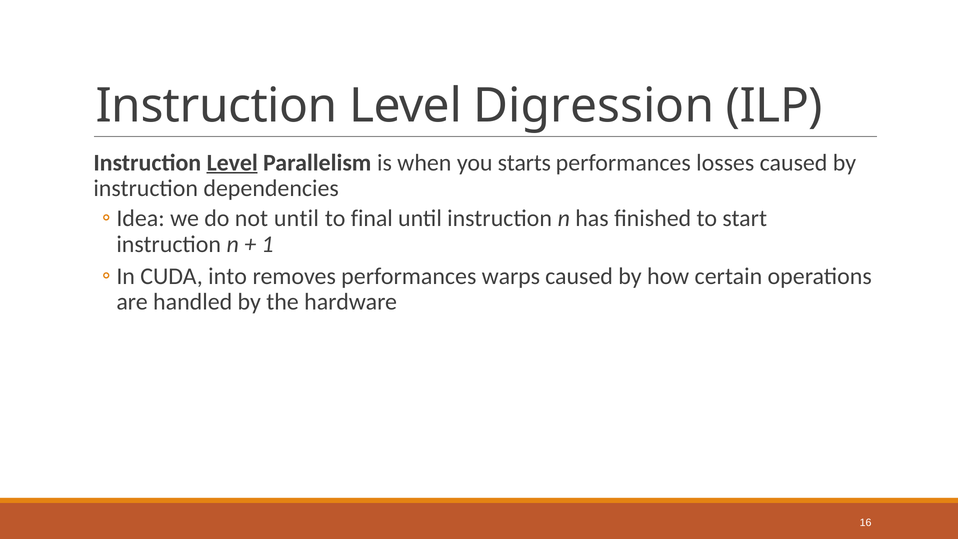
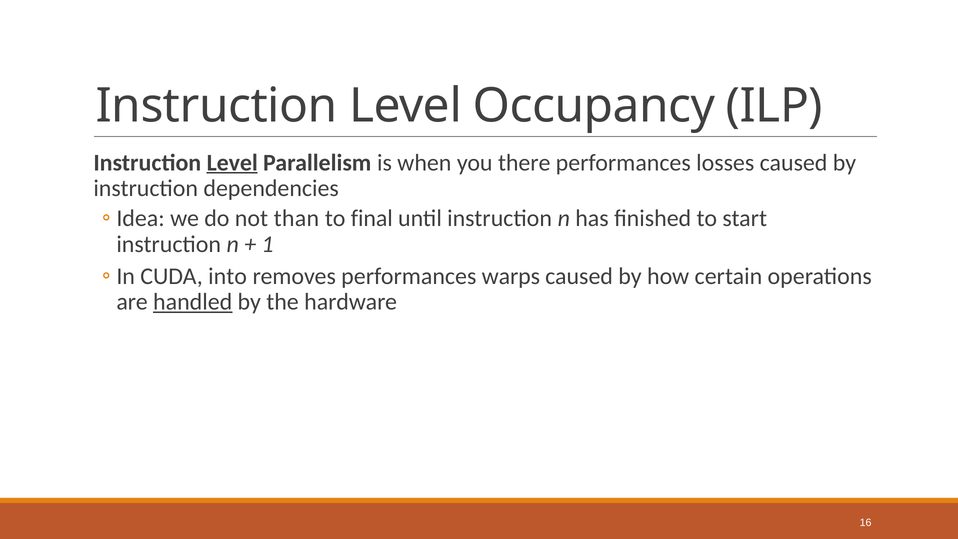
Digression: Digression -> Occupancy (594, 106)
starts: starts -> there (524, 163)
not until: until -> than (296, 218)
handled underline: none -> present (193, 302)
